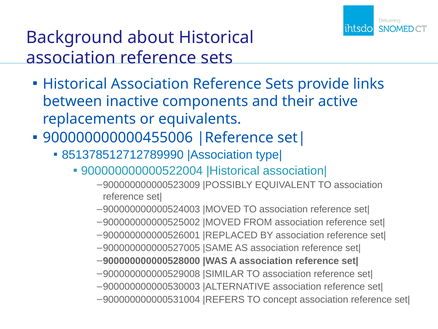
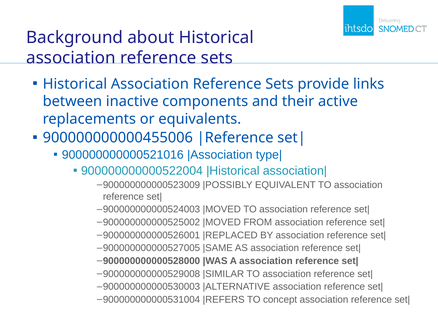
851378512712789990: 851378512712789990 -> 900000000000521016 (123, 155)
